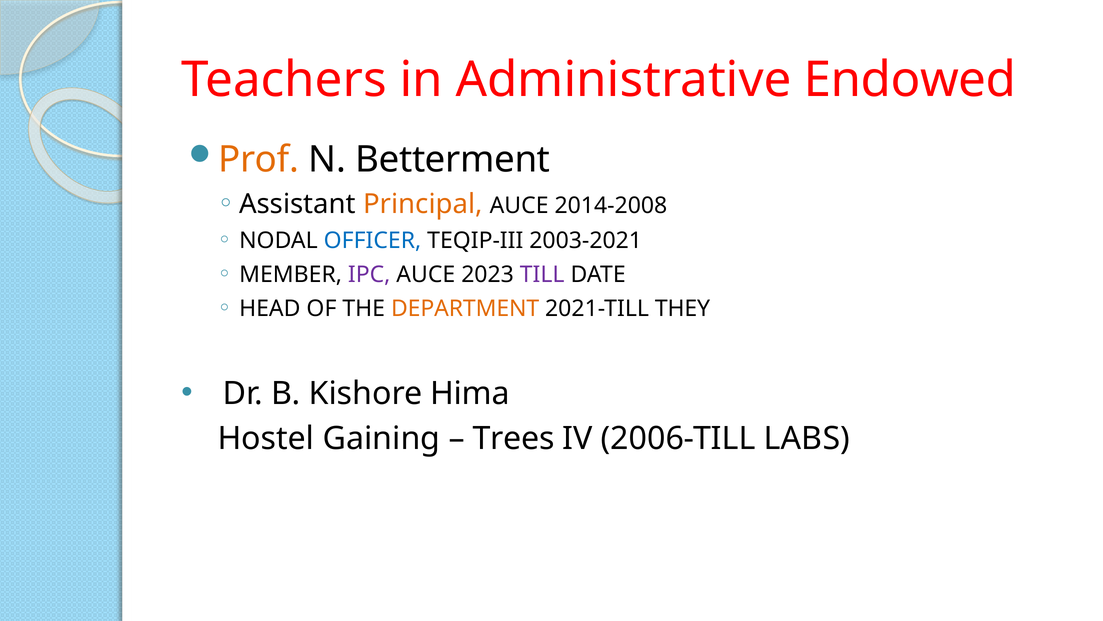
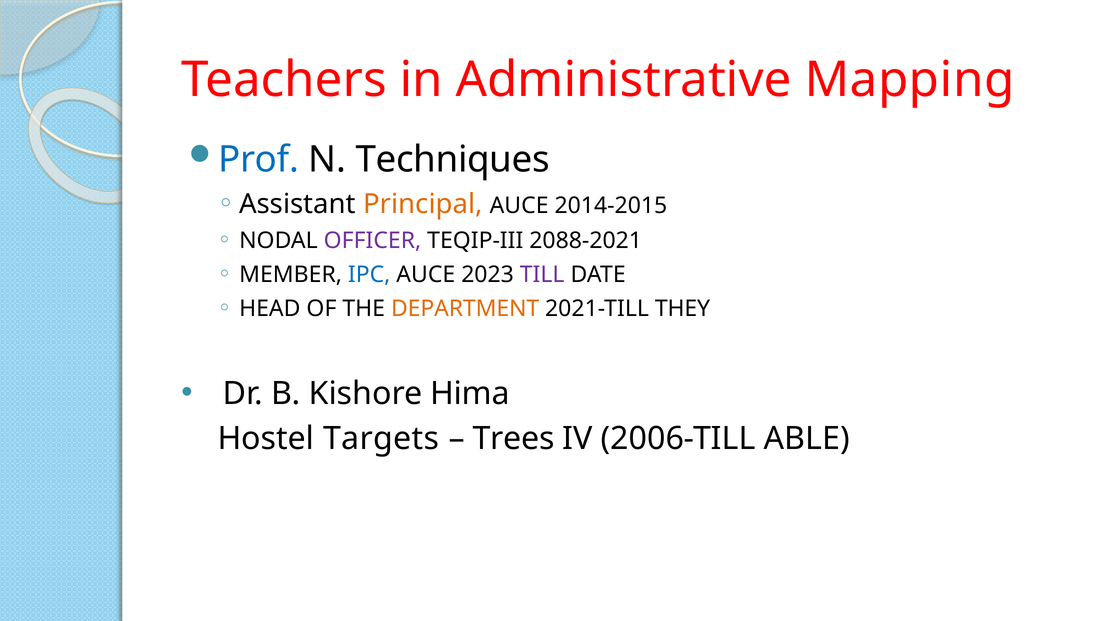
Endowed: Endowed -> Mapping (909, 80)
Prof colour: orange -> blue (259, 160)
Betterment: Betterment -> Techniques (453, 160)
2014-2008: 2014-2008 -> 2014-2015 (611, 206)
OFFICER colour: blue -> purple (373, 240)
2003-2021: 2003-2021 -> 2088-2021 (586, 240)
IPC colour: purple -> blue (369, 274)
Gaining: Gaining -> Targets (381, 438)
LABS: LABS -> ABLE (807, 438)
